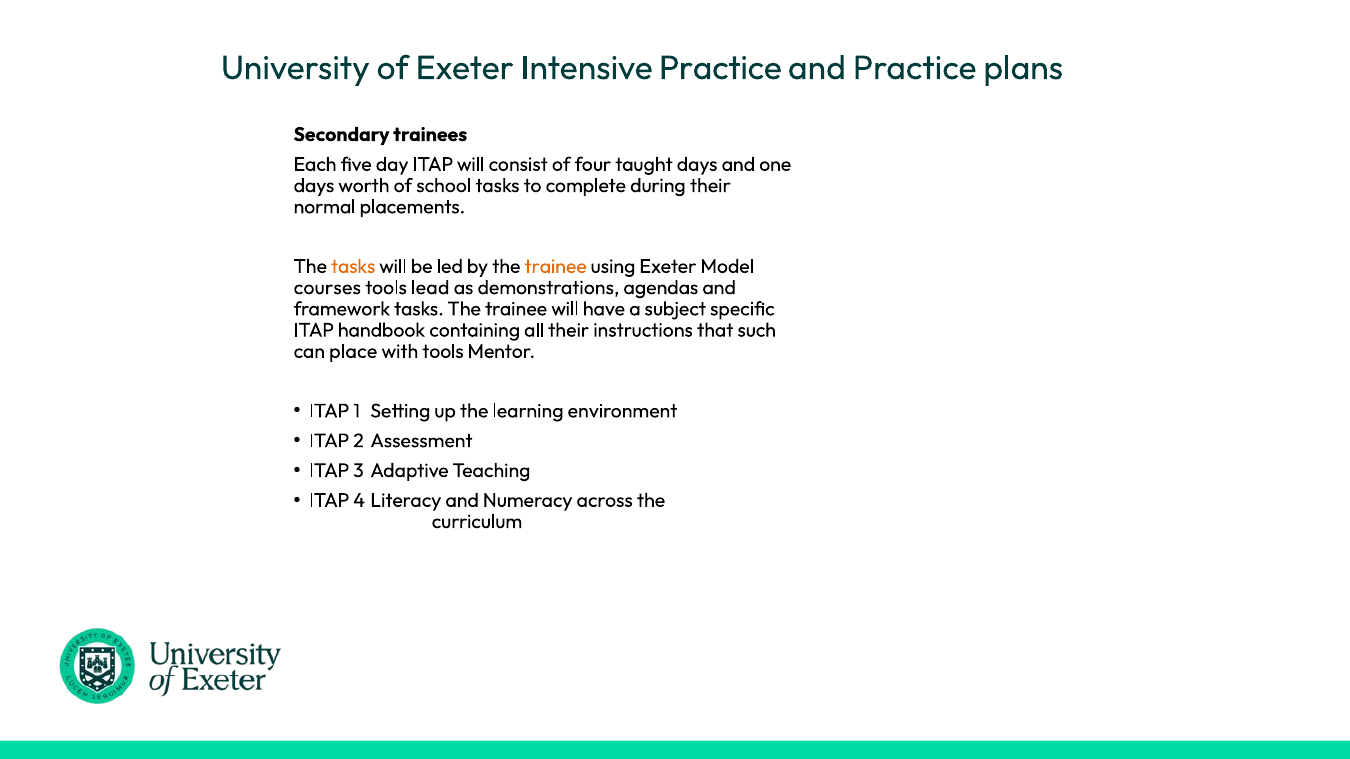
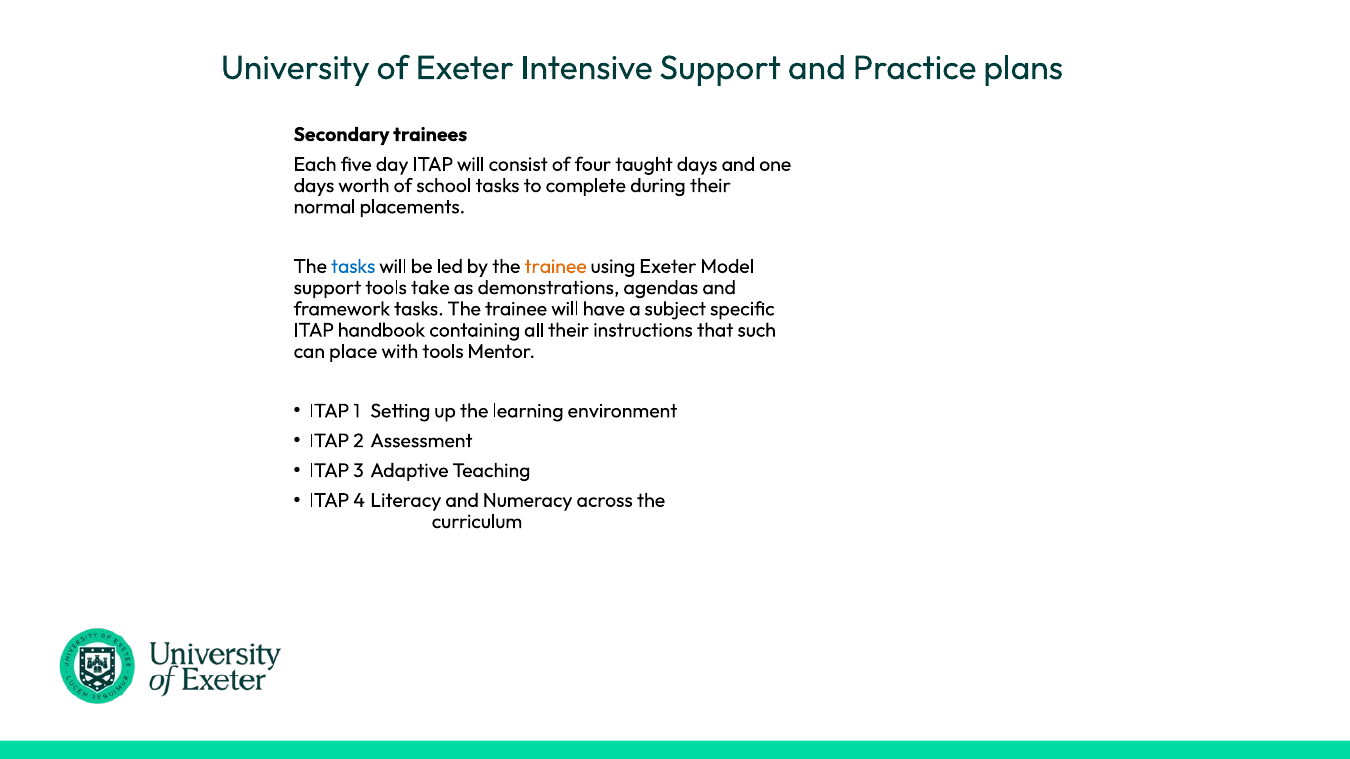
Intensive Practice: Practice -> Support (720, 68)
tasks colour: orange -> blue (353, 267)
courses: courses -> support (327, 288)
lead: lead -> take (430, 288)
